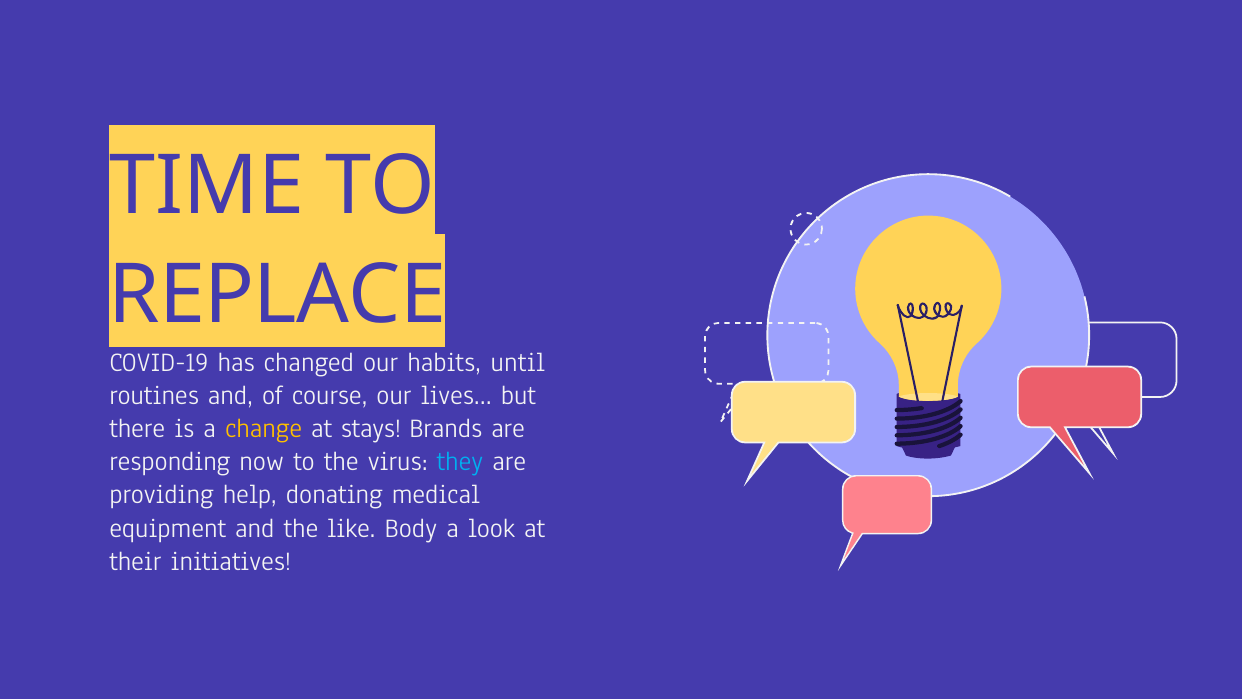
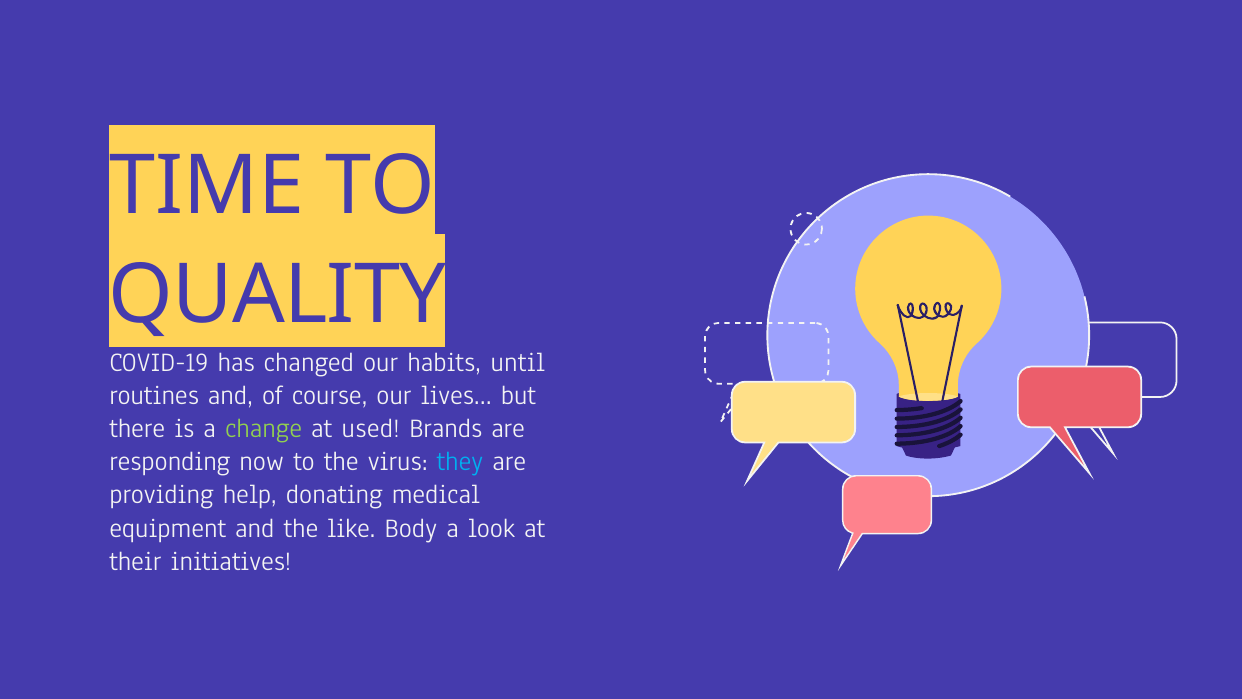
REPLACE: REPLACE -> QUALITY (278, 295)
change colour: yellow -> light green (264, 428)
stays: stays -> used (371, 428)
